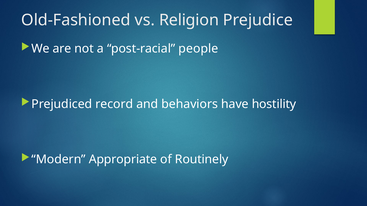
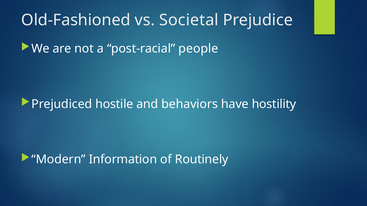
Religion: Religion -> Societal (189, 20)
record: record -> hostile (114, 104)
Appropriate: Appropriate -> Information (123, 160)
